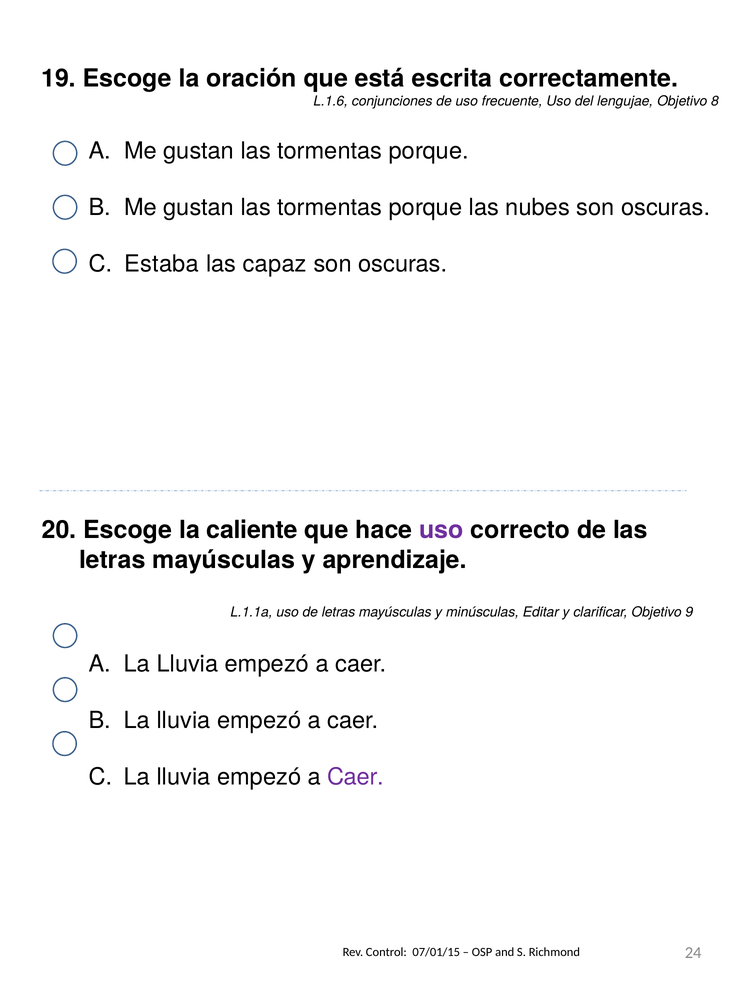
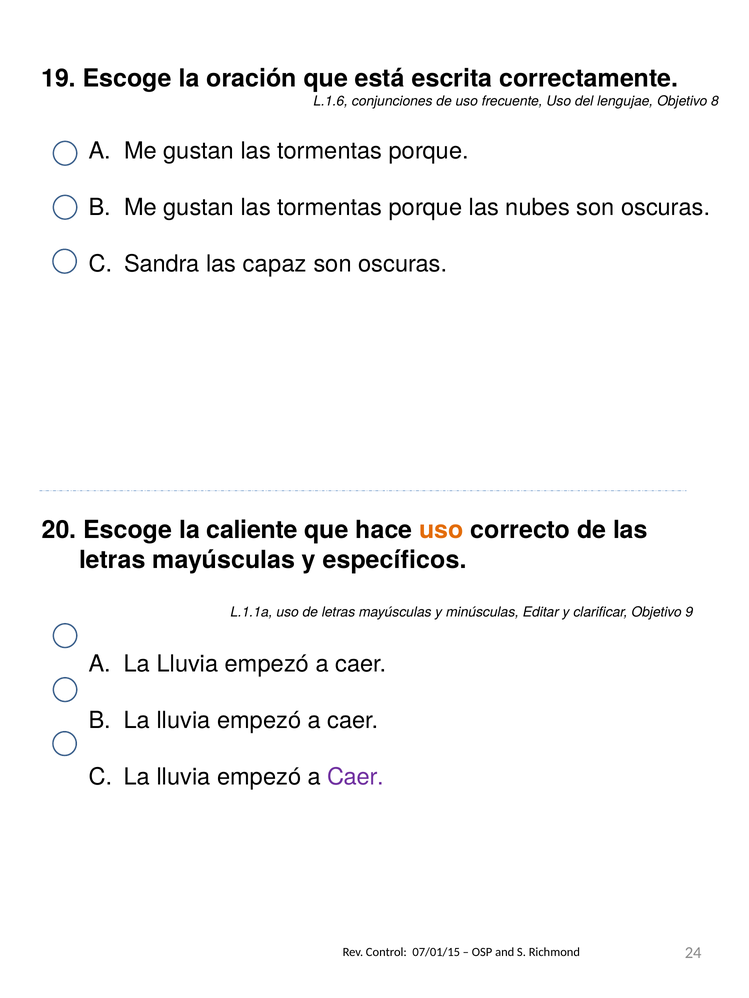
Estaba: Estaba -> Sandra (162, 264)
uso colour: purple -> orange (441, 530)
aprendizaje: aprendizaje -> específicos (395, 560)
